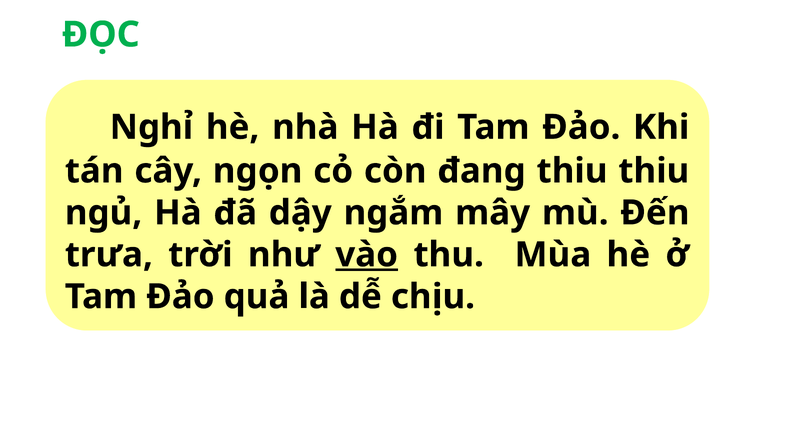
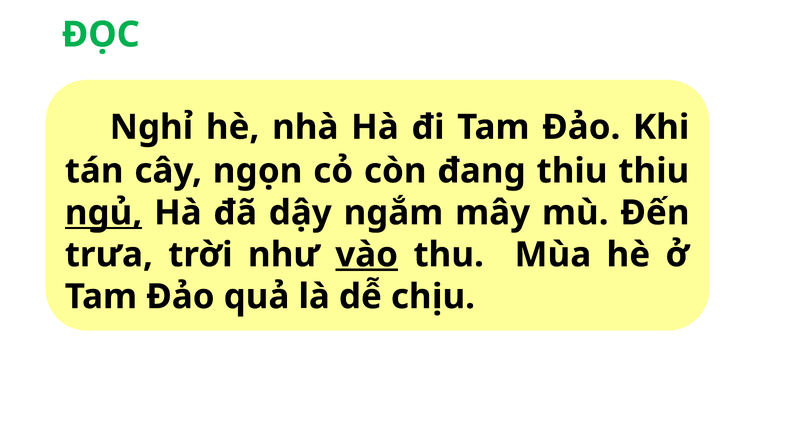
ngủ underline: none -> present (104, 213)
